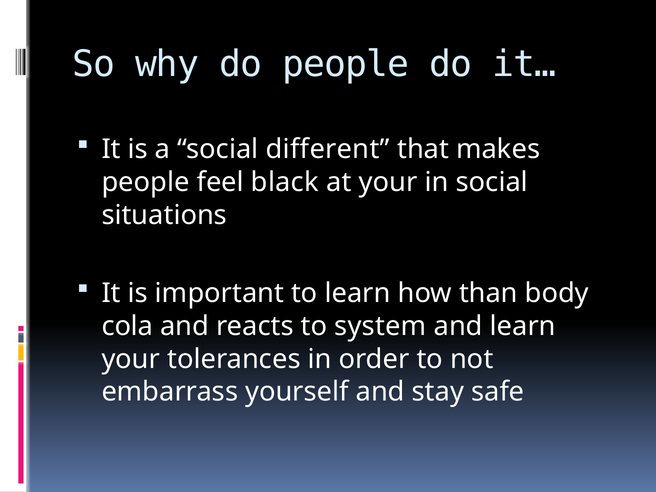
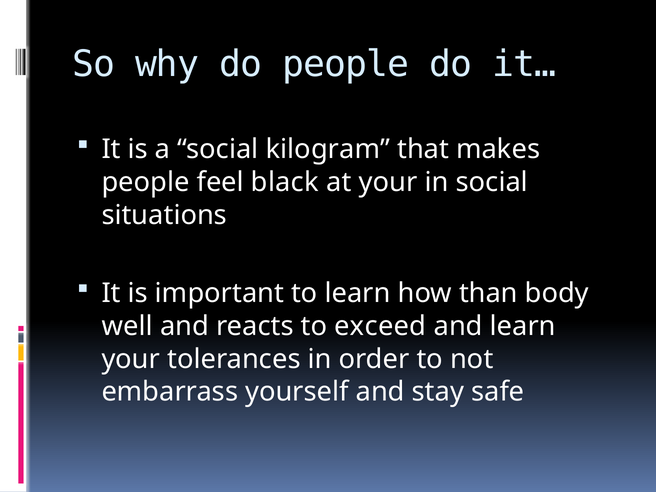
different: different -> kilogram (328, 149)
cola: cola -> well (127, 326)
system: system -> exceed (380, 326)
